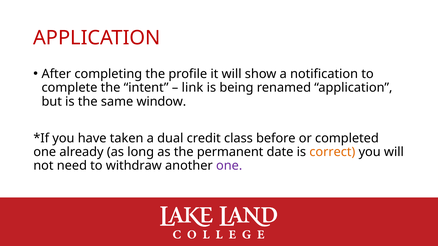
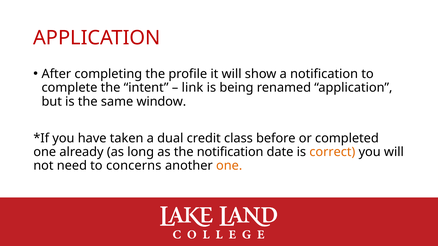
the permanent: permanent -> notification (230, 152)
withdraw: withdraw -> concerns (134, 166)
one colour: purple -> orange (229, 166)
